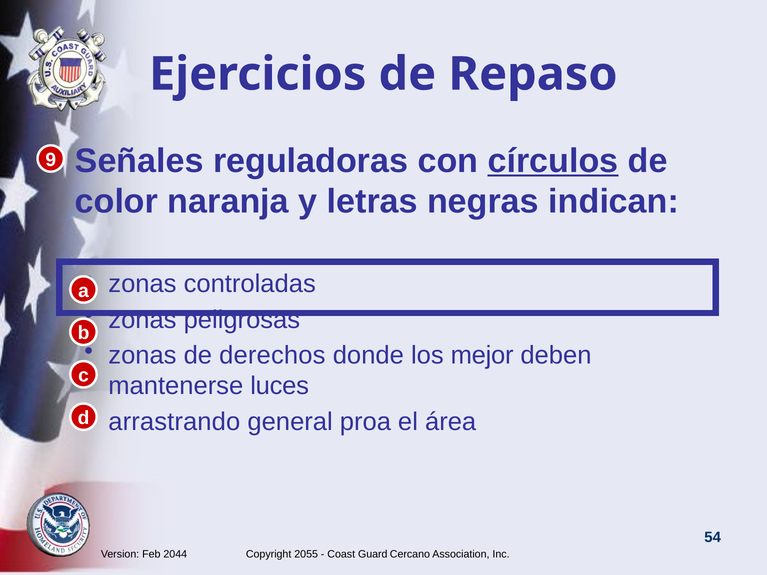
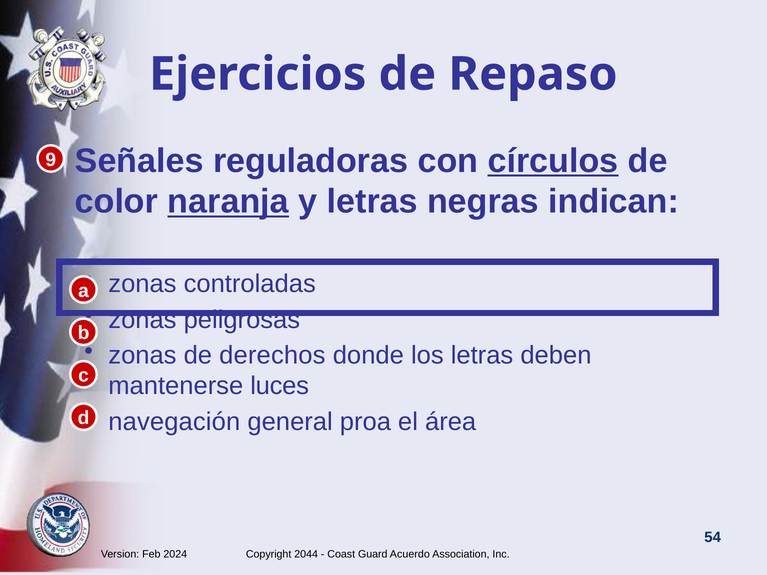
naranja underline: none -> present (228, 202)
los mejor: mejor -> letras (482, 355)
arrastrando: arrastrando -> navegación (174, 422)
2044: 2044 -> 2024 (175, 554)
2055: 2055 -> 2044 (306, 554)
Cercano: Cercano -> Acuerdo (410, 554)
